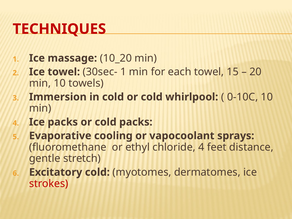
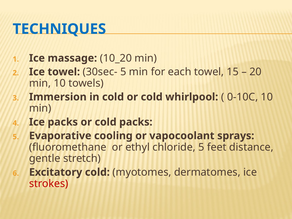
TECHNIQUES colour: red -> blue (59, 29)
30sec- 1: 1 -> 5 (123, 72)
chloride 4: 4 -> 5 (201, 147)
